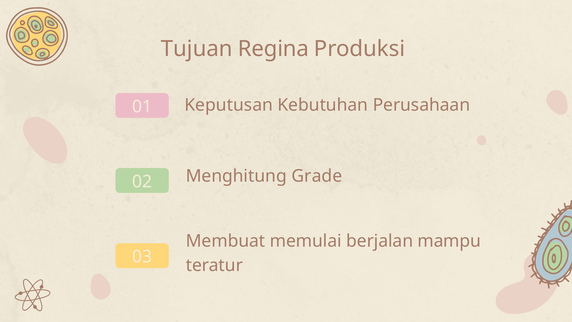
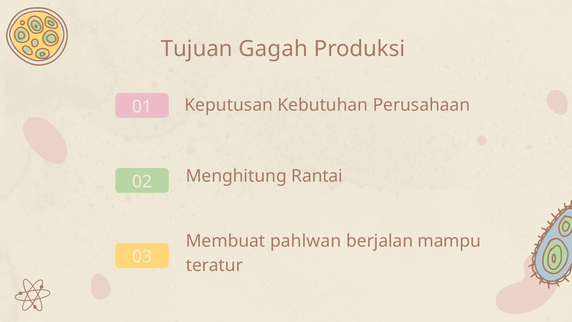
Regina: Regina -> Gagah (273, 49)
Grade: Grade -> Rantai (317, 176)
memulai: memulai -> pahlwan (306, 241)
